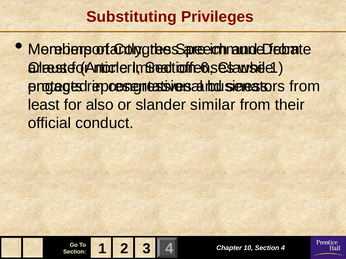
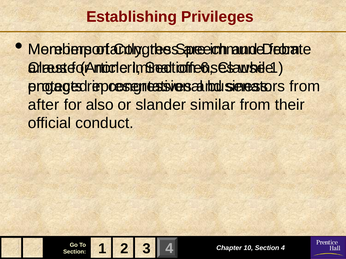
Substituting: Substituting -> Establishing (132, 17)
least: least -> after (44, 105)
